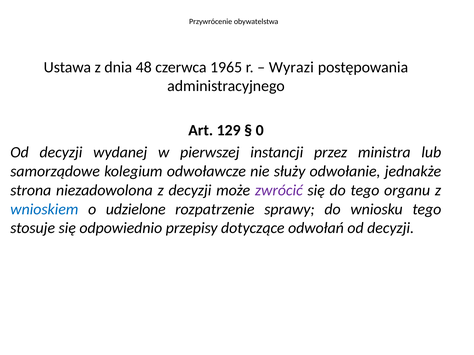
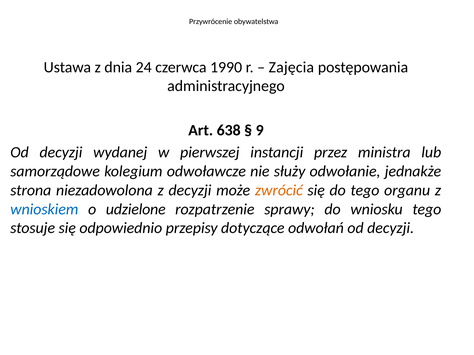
48: 48 -> 24 (144, 67)
1965: 1965 -> 1990 (226, 67)
Wyrazi: Wyrazi -> Zajęcia (291, 67)
129: 129 -> 638 (229, 130)
0: 0 -> 9 (260, 130)
zwrócić colour: purple -> orange (279, 190)
